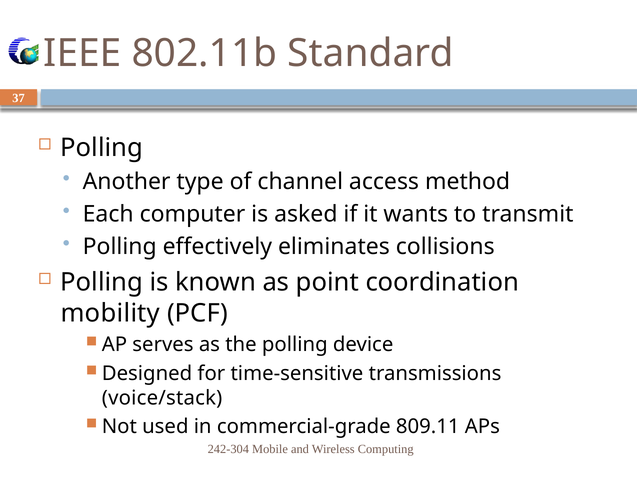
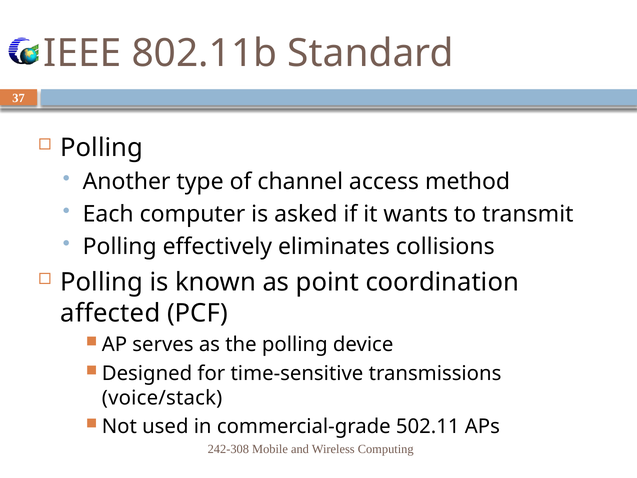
mobility: mobility -> affected (110, 313)
809.11: 809.11 -> 502.11 (428, 427)
242-304: 242-304 -> 242-308 (228, 449)
